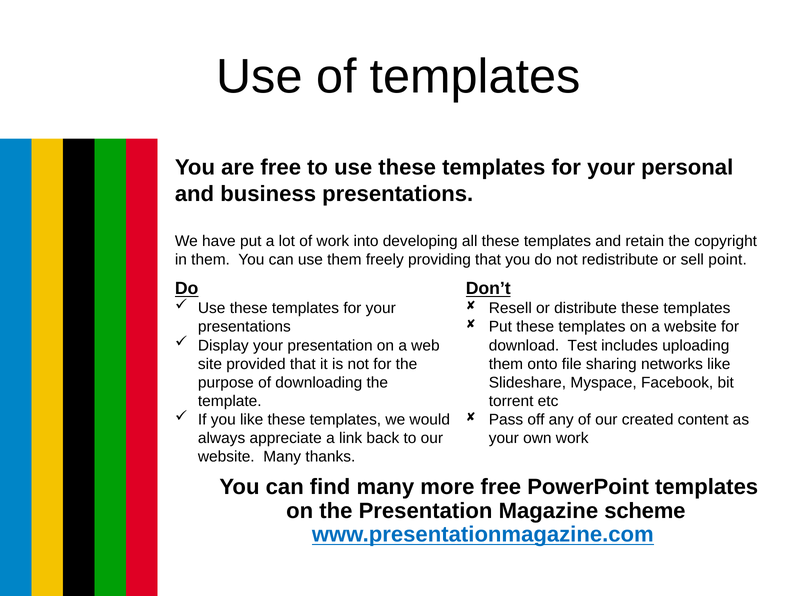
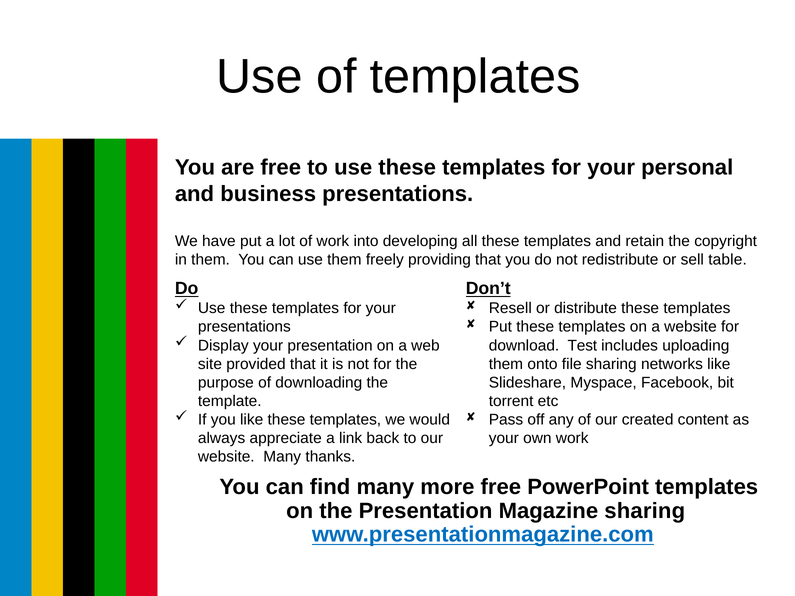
point: point -> table (728, 260)
Magazine scheme: scheme -> sharing (645, 511)
